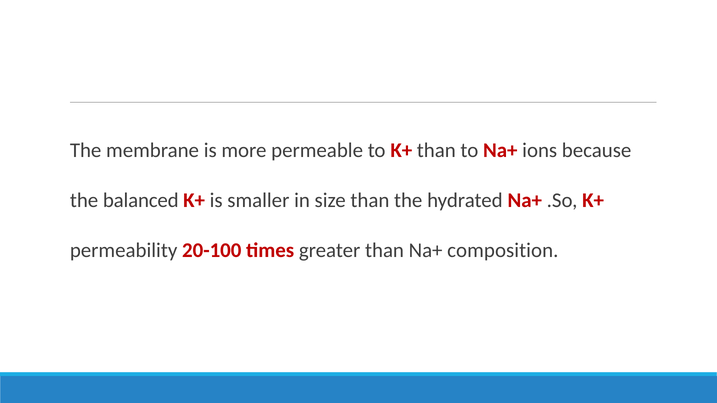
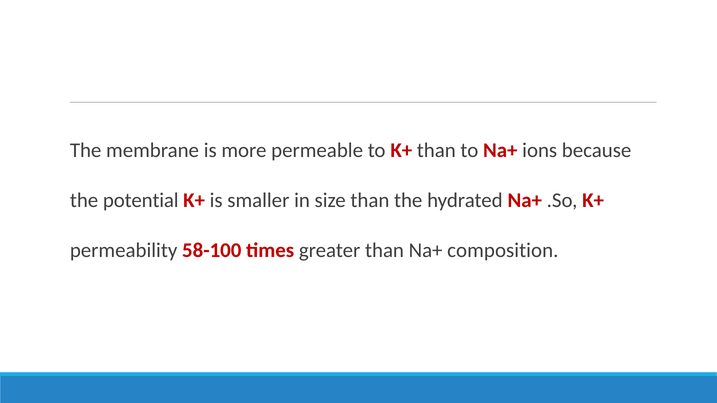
balanced: balanced -> potential (141, 200)
20-100: 20-100 -> 58-100 (212, 250)
